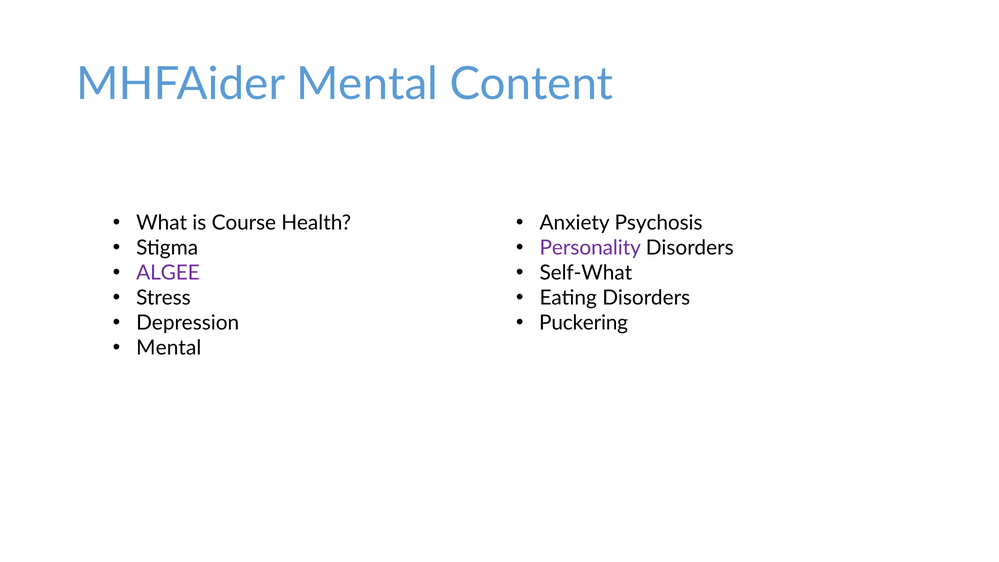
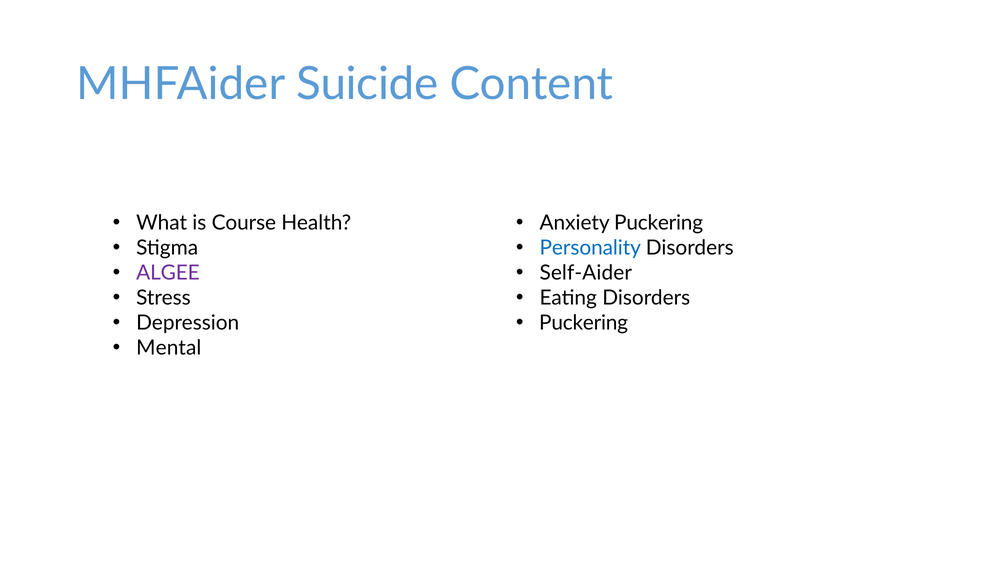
MHFAider Mental: Mental -> Suicide (367, 84)
Anxiety Psychosis: Psychosis -> Puckering (659, 223)
Personality colour: purple -> blue (590, 248)
Self-What: Self-What -> Self-Aider (586, 273)
